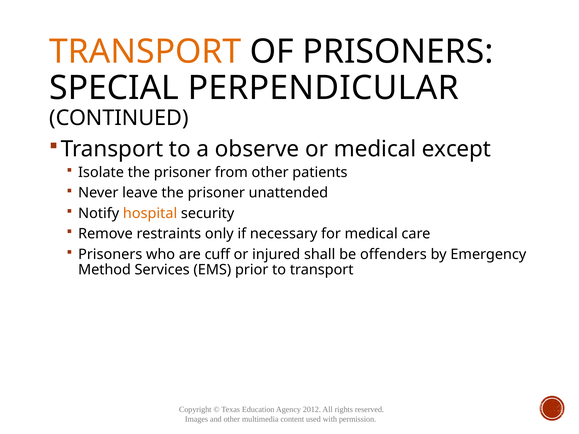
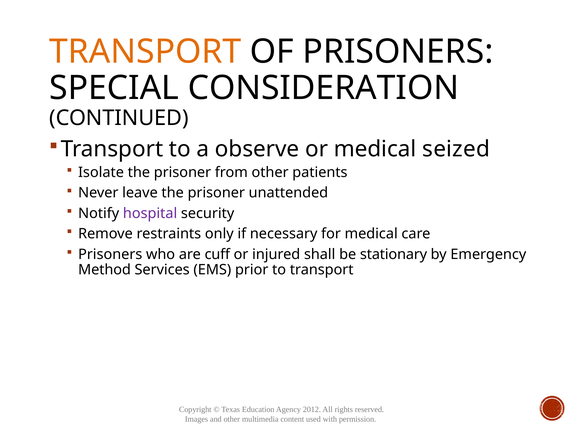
PERPENDICULAR: PERPENDICULAR -> CONSIDERATION (323, 88)
except: except -> seized (456, 149)
hospital colour: orange -> purple (150, 213)
offenders: offenders -> stationary (394, 254)
